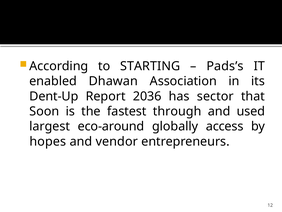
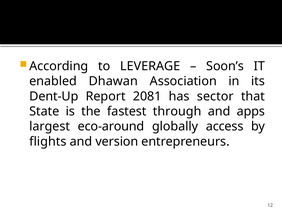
STARTING: STARTING -> LEVERAGE (150, 66)
Pads’s: Pads’s -> Soon’s (225, 66)
2036: 2036 -> 2081 (147, 96)
Soon: Soon -> State (44, 111)
used: used -> apps (251, 111)
hopes: hopes -> flights (48, 141)
vendor: vendor -> version (117, 141)
